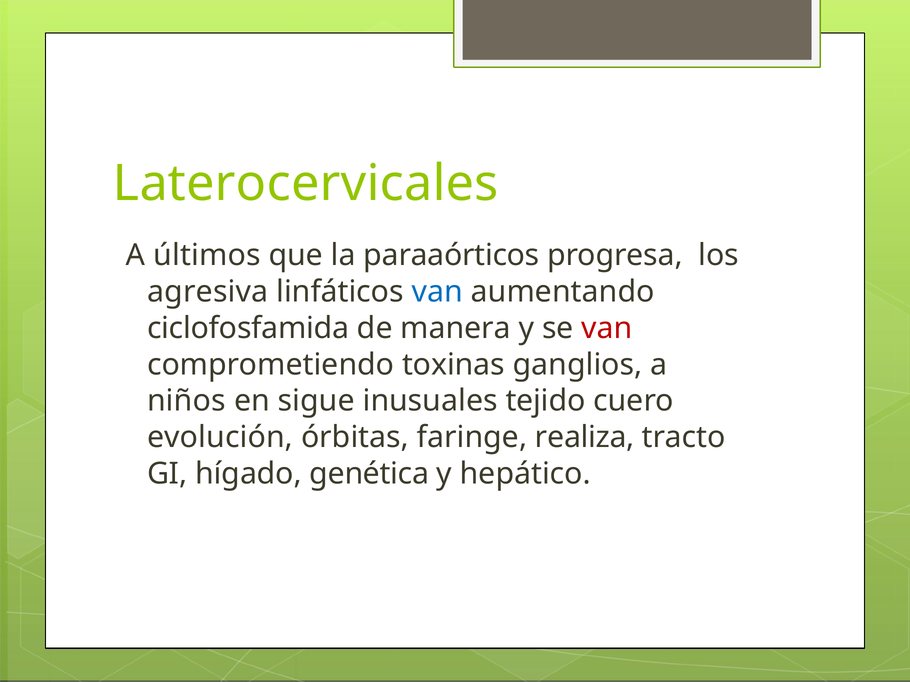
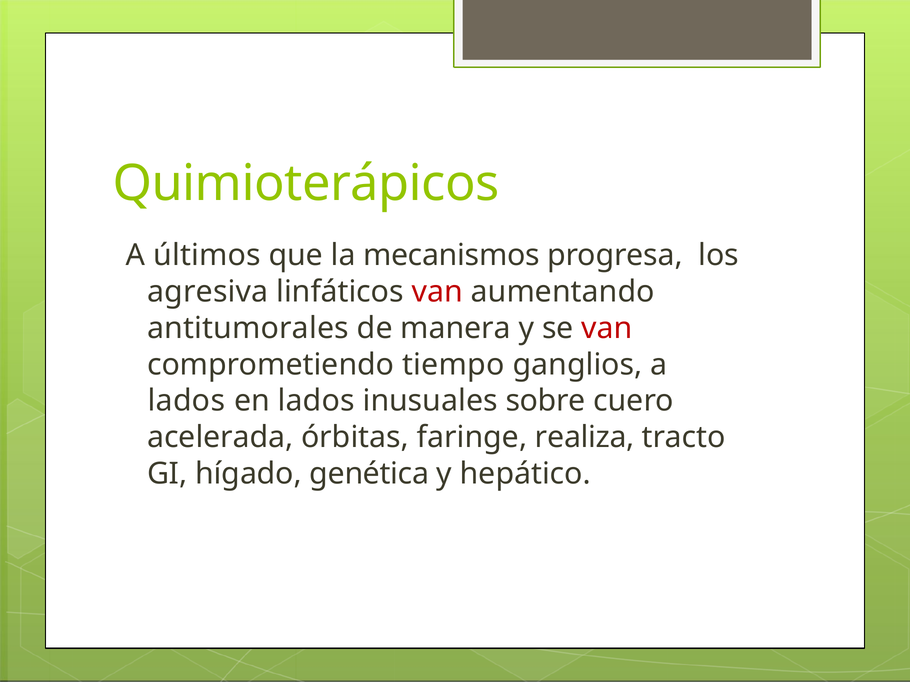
Laterocervicales: Laterocervicales -> Quimioterápicos (306, 184)
paraaórticos: paraaórticos -> mecanismos (451, 256)
van colour: blue -> red (437, 292)
ciclofosfamida: ciclofosfamida -> antitumorales (248, 328)
toxinas: toxinas -> tiempo (453, 365)
niños: niños -> lados (186, 401)
en sigue: sigue -> lados (316, 401)
tejido: tejido -> sobre (546, 401)
evolución: evolución -> acelerada (220, 438)
